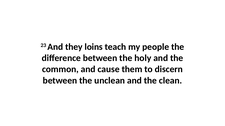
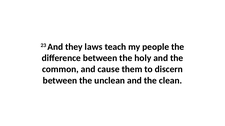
loins: loins -> laws (94, 47)
